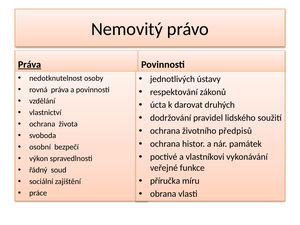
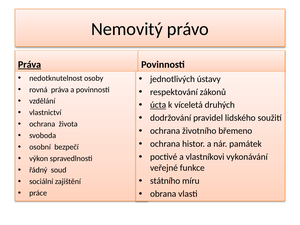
úcta underline: none -> present (158, 105)
darovat: darovat -> víceletá (189, 105)
předpisů: předpisů -> břemeno (235, 131)
příručka: příručka -> státního (165, 181)
